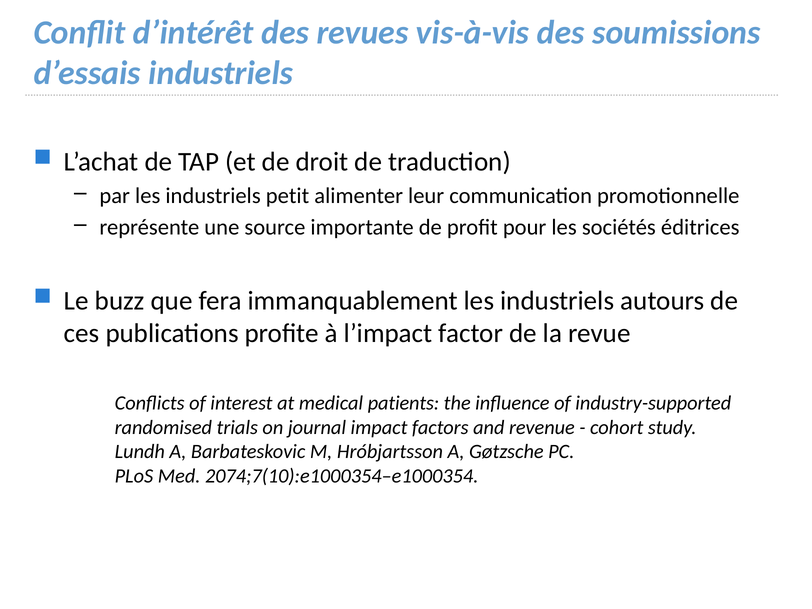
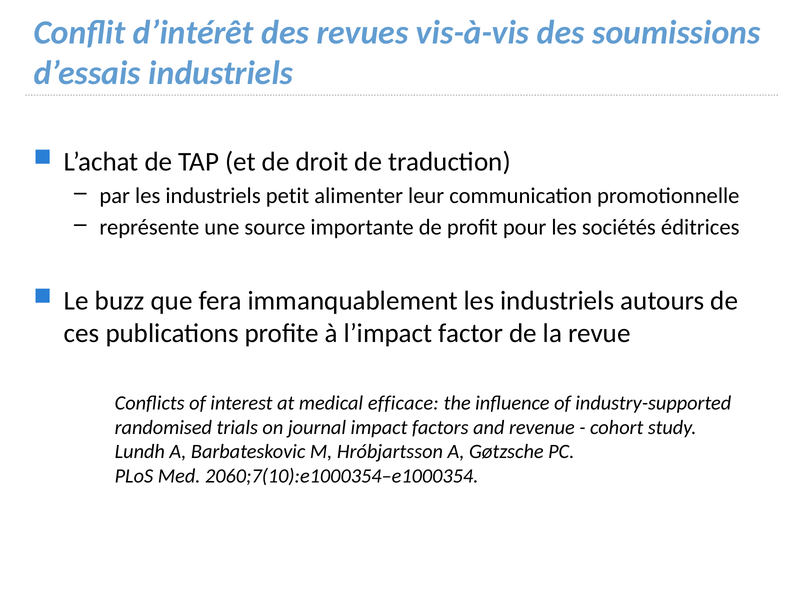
patients: patients -> efficace (403, 403)
2074;7(10):e1000354–e1000354: 2074;7(10):e1000354–e1000354 -> 2060;7(10):e1000354–e1000354 (342, 476)
